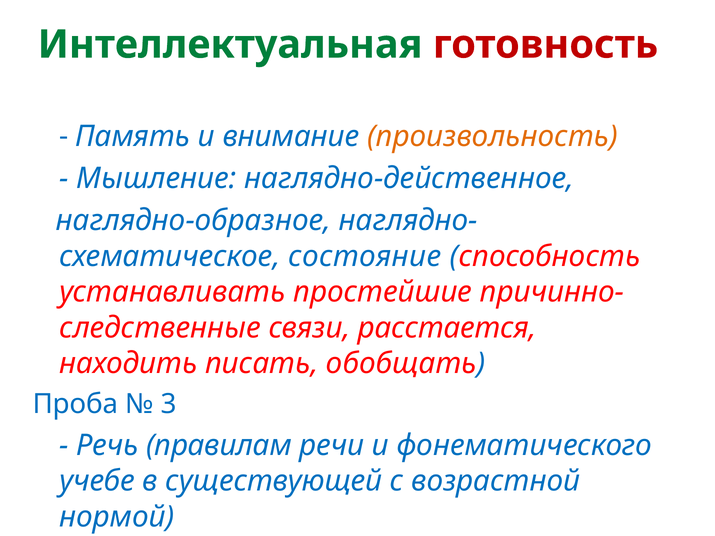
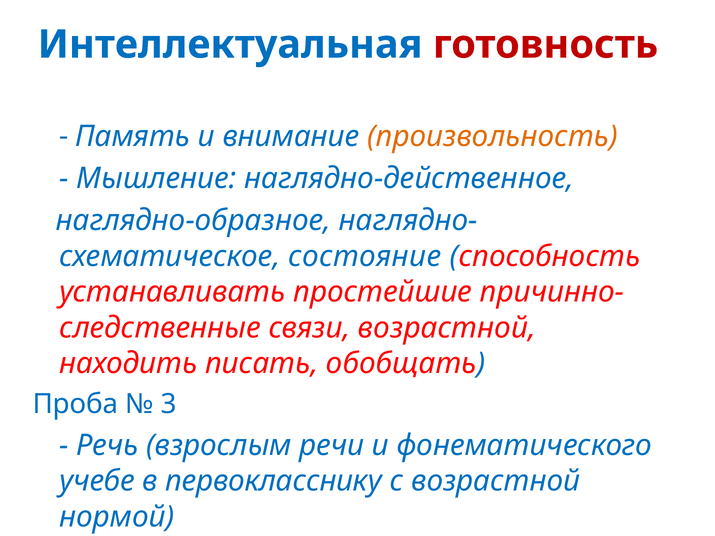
Интеллектуальная colour: green -> blue (230, 45)
связи расстается: расстается -> возрастной (447, 328)
правилам: правилам -> взрослым (219, 446)
существующей: существующей -> первокласснику (274, 481)
